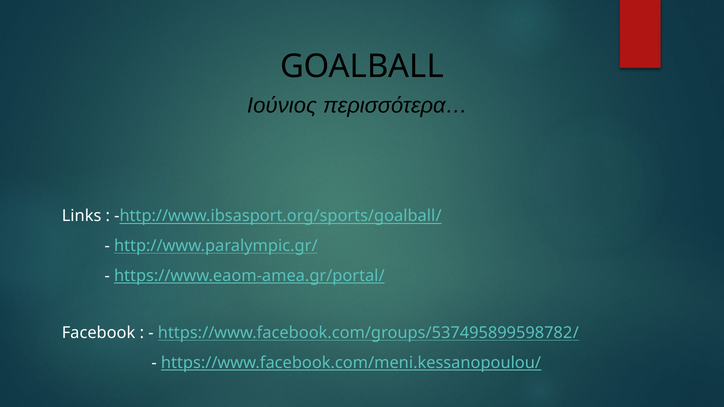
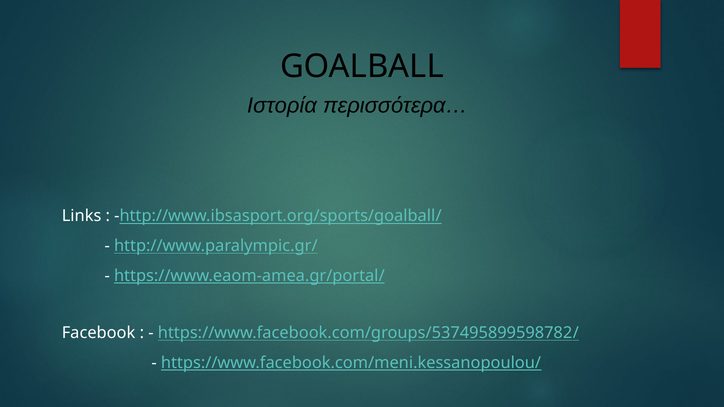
Ιούνιος: Ιούνιος -> Ιστορία (282, 106)
